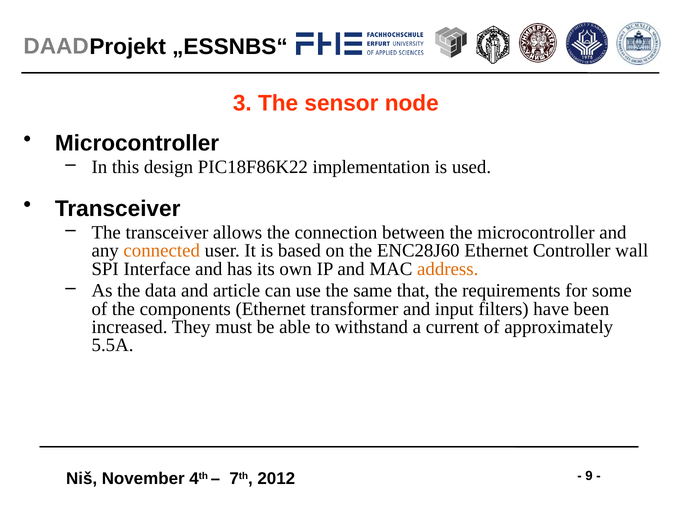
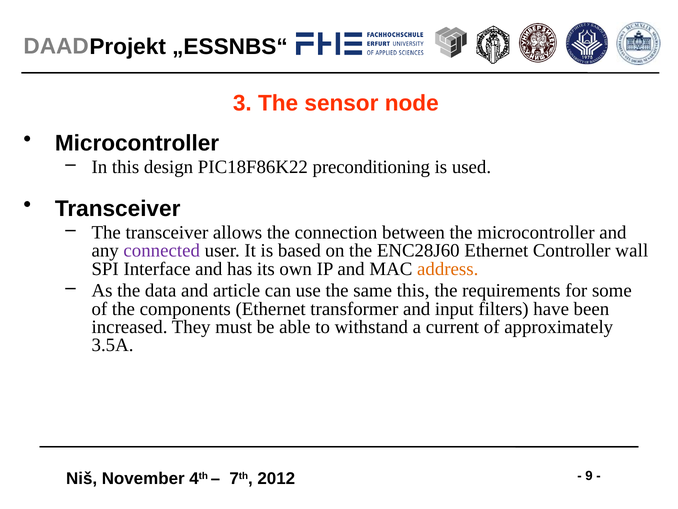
implementation: implementation -> preconditioning (371, 167)
connected colour: orange -> purple (162, 250)
same that: that -> this (413, 290)
5.5A: 5.5A -> 3.5A (113, 345)
